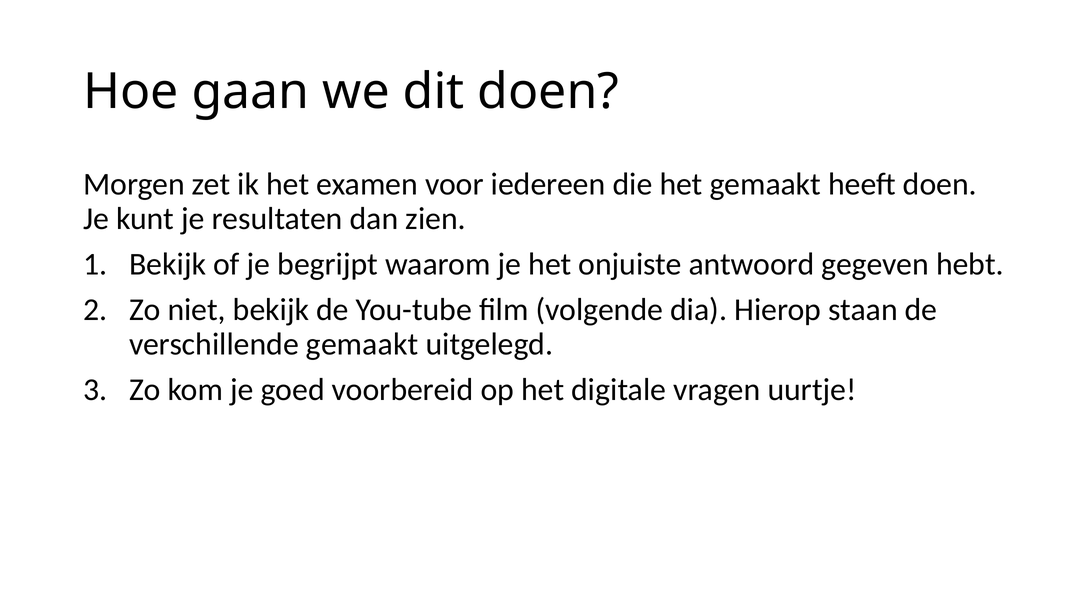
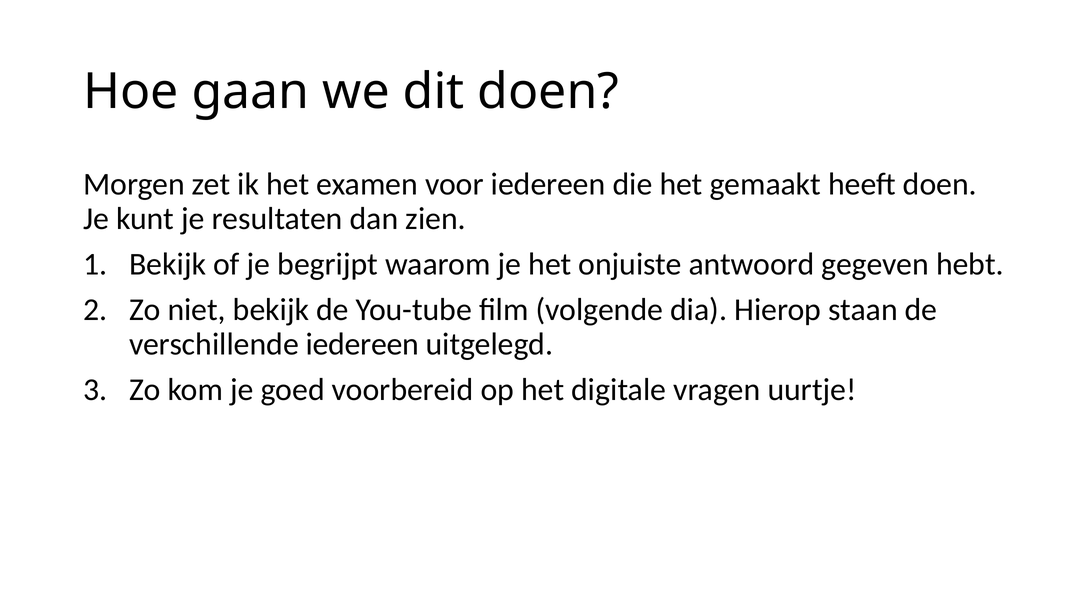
verschillende gemaakt: gemaakt -> iedereen (362, 345)
